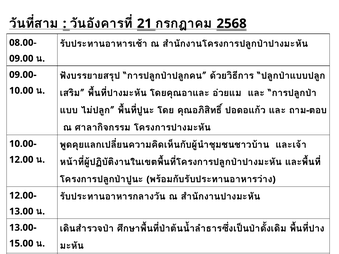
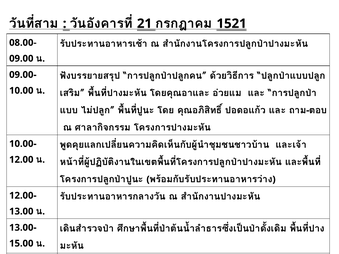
2568: 2568 -> 1521 (232, 24)
